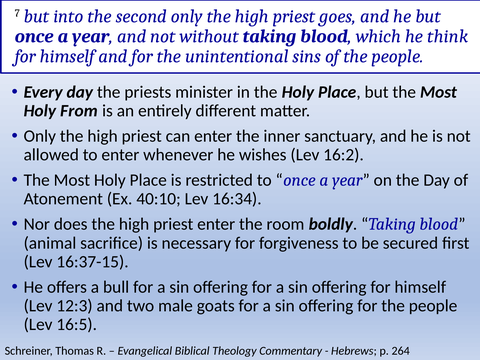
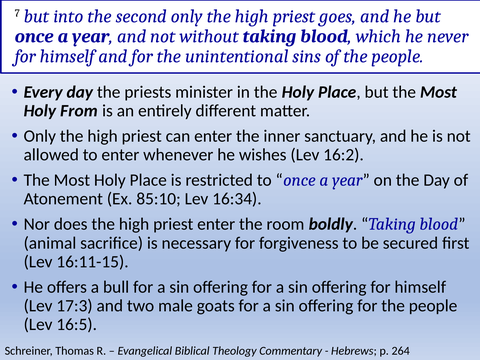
think: think -> never (448, 36)
40:10: 40:10 -> 85:10 (159, 199)
16:37-15: 16:37-15 -> 16:11-15 (93, 262)
12:3: 12:3 -> 17:3 (75, 306)
